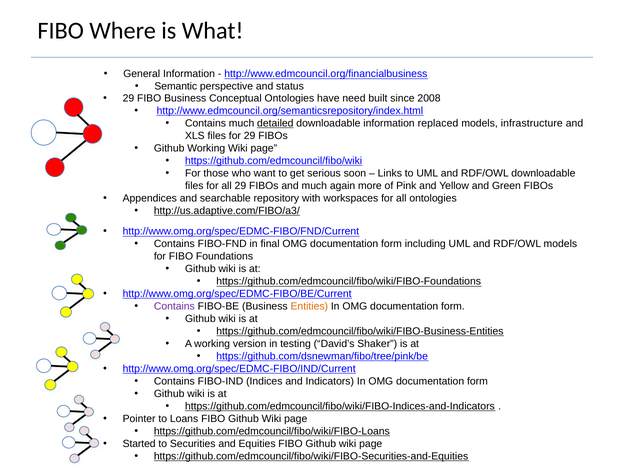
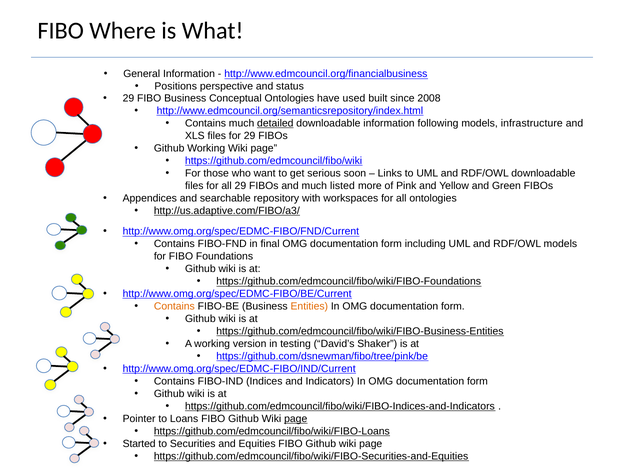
Semantic: Semantic -> Positions (176, 86)
need: need -> used (354, 98)
replaced: replaced -> following (438, 123)
again: again -> listed (342, 186)
Contains colour: purple -> orange (174, 306)
page underline: none -> present (296, 419)
